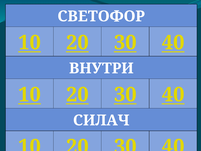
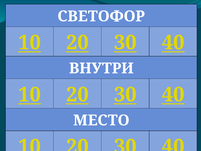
СИЛАЧ: СИЛАЧ -> МЕСТО (101, 120)
